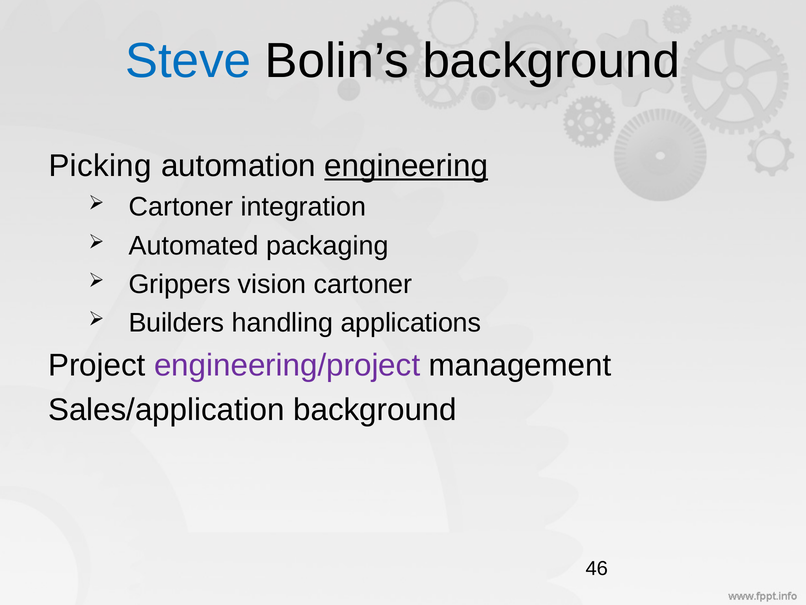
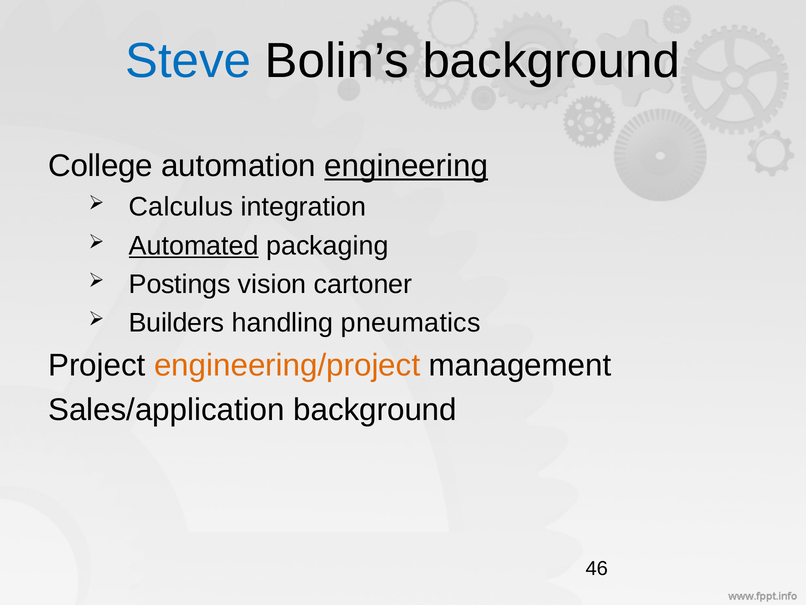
Picking: Picking -> College (100, 166)
Cartoner: Cartoner -> Calculus (181, 207)
Automated underline: none -> present (194, 245)
Grippers: Grippers -> Postings (180, 284)
applications: applications -> pneumatics (411, 323)
engineering/project colour: purple -> orange (287, 365)
